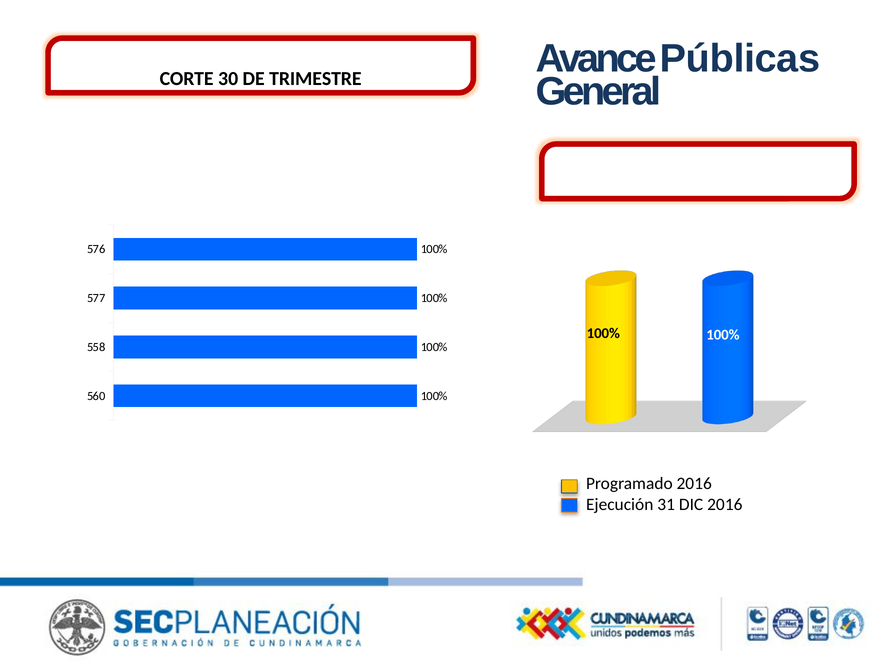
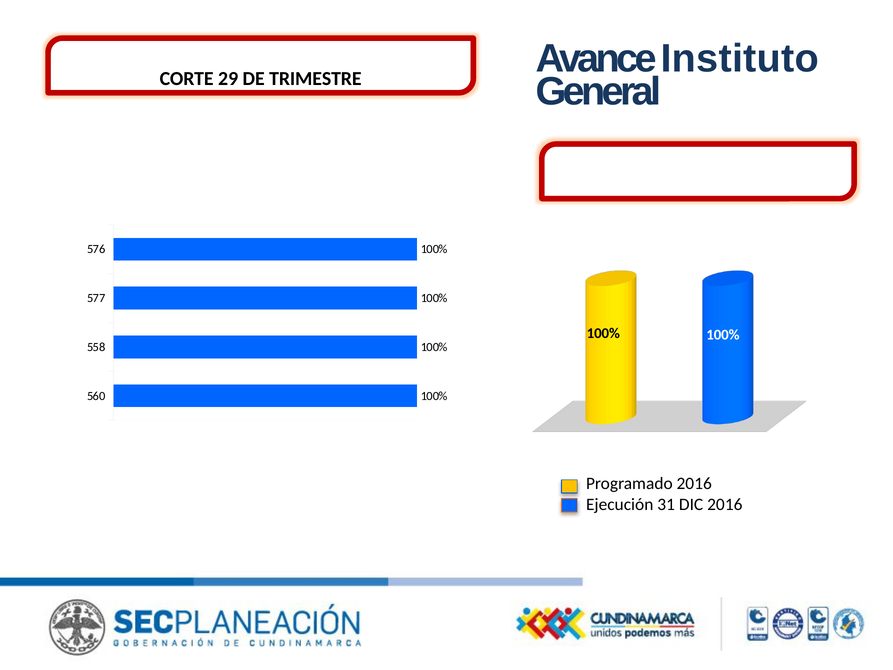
Públicas: Públicas -> Instituto (740, 58)
30: 30 -> 29 (228, 78)
